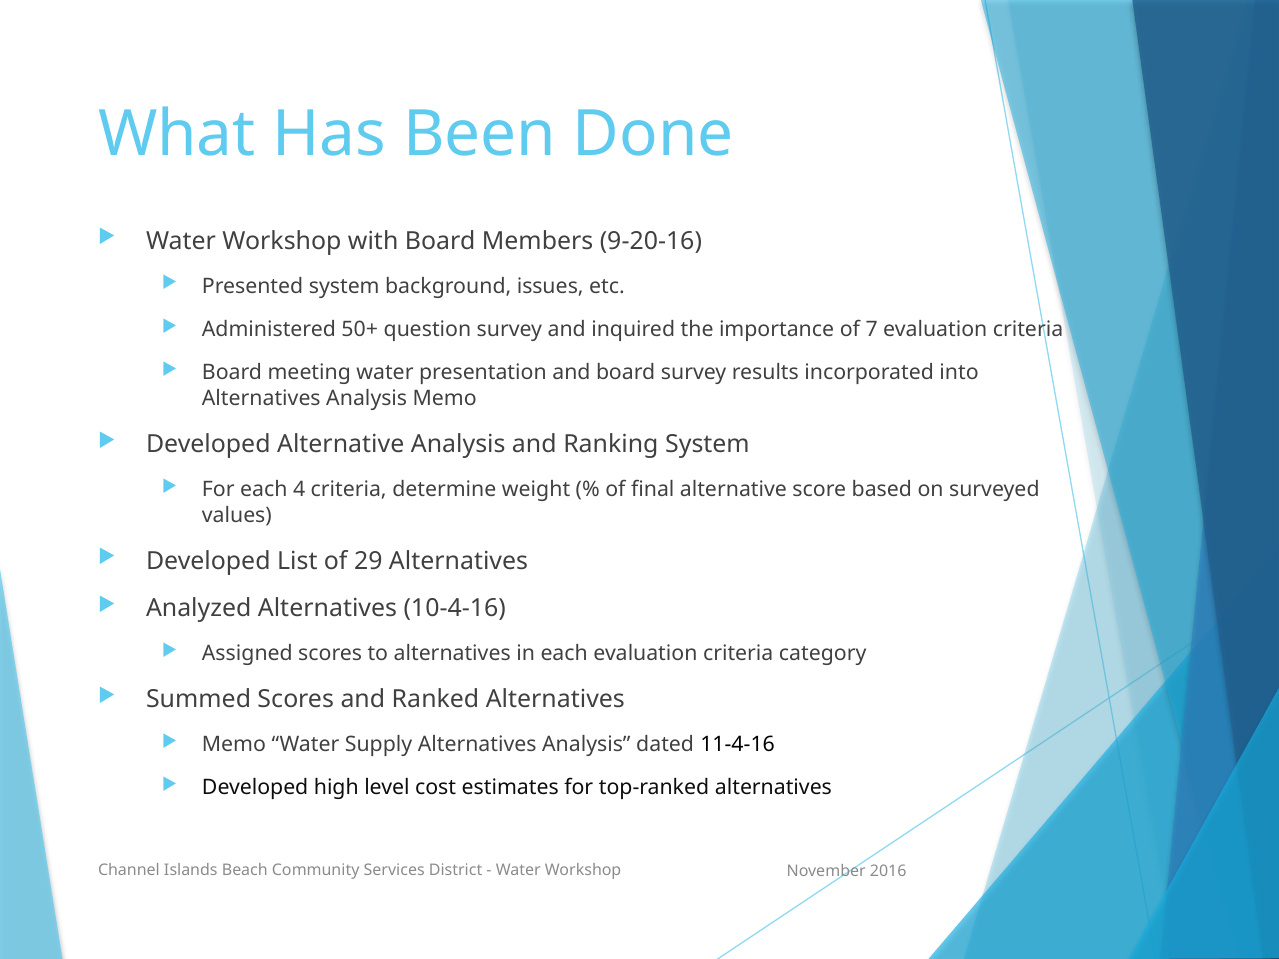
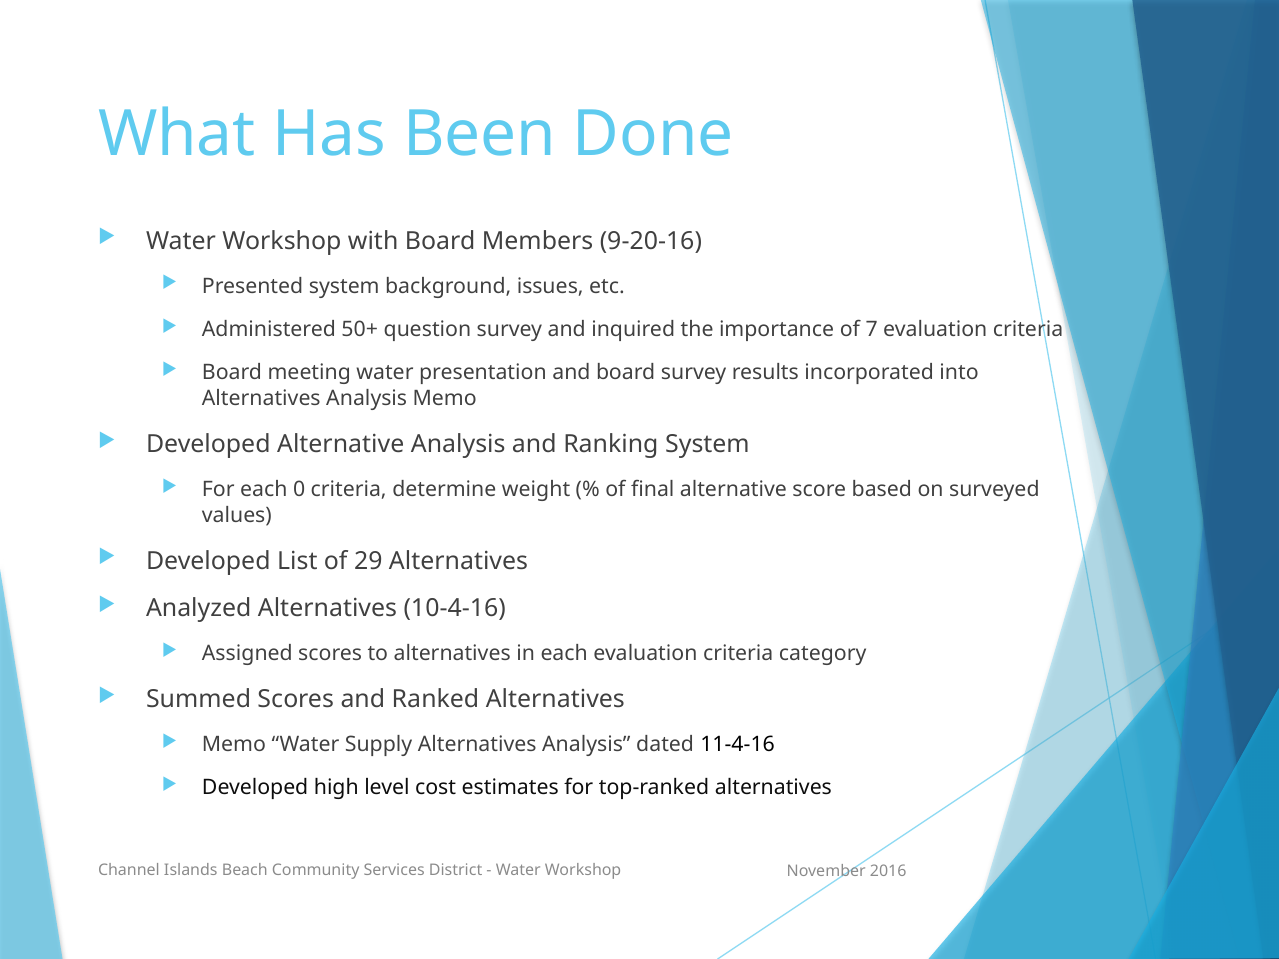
4: 4 -> 0 (299, 490)
